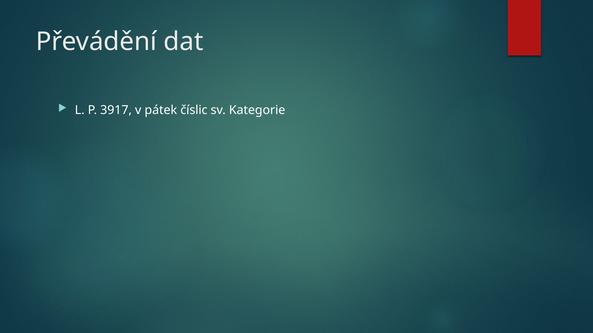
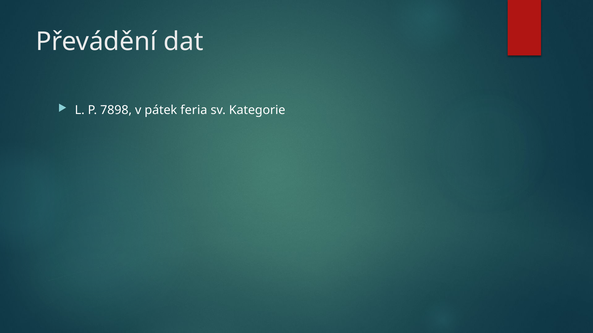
3917: 3917 -> 7898 (116, 110)
číslic: číslic -> feria (194, 110)
